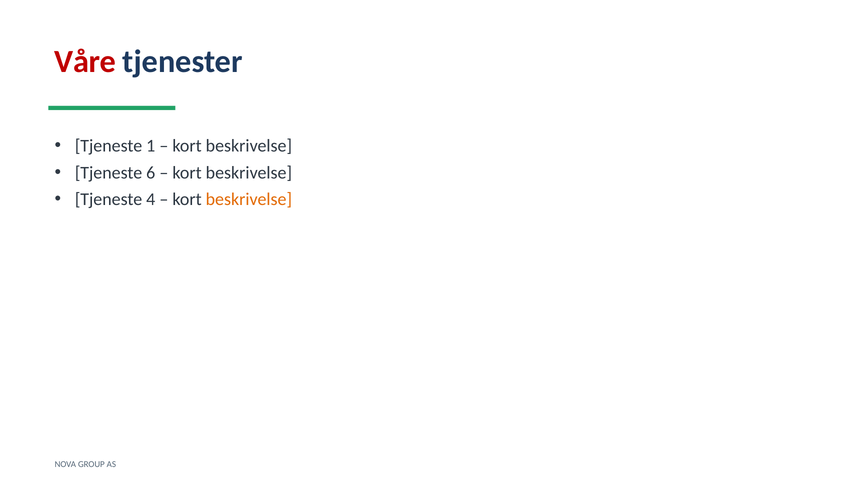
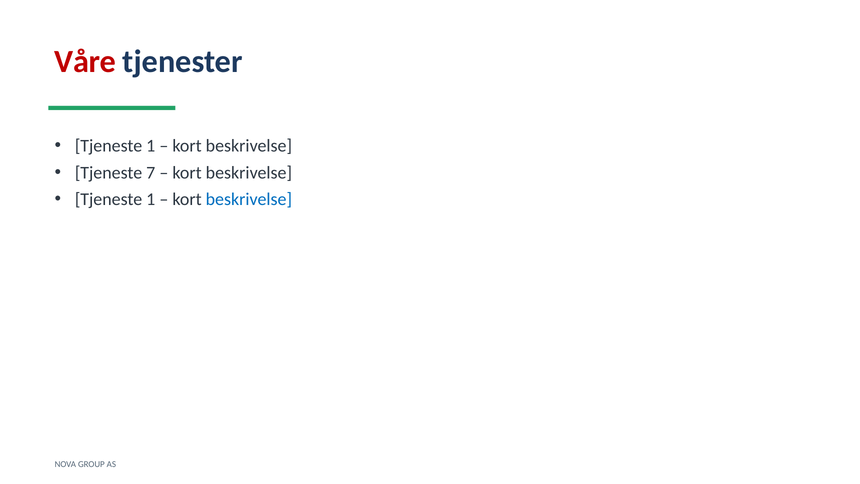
6: 6 -> 7 (151, 173)
4: 4 -> 1 (151, 199)
beskrivelse colour: orange -> blue (249, 199)
